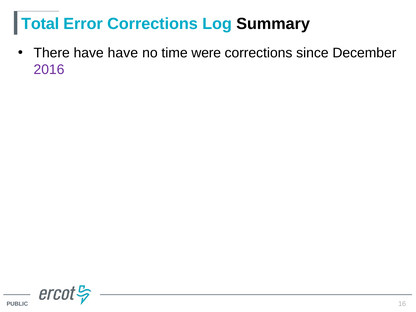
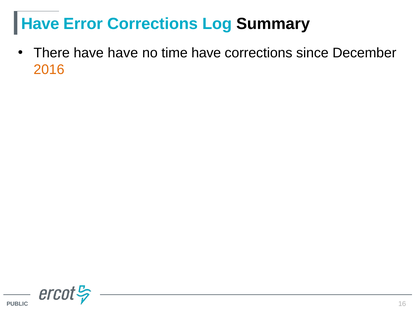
Total: Total -> Have (40, 24)
time were: were -> have (206, 53)
2016 colour: purple -> orange (49, 70)
